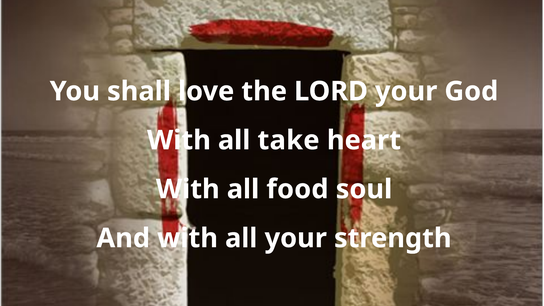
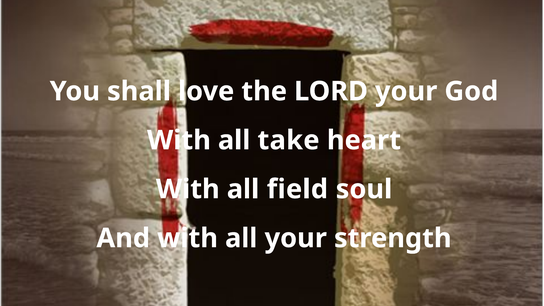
food: food -> field (297, 189)
